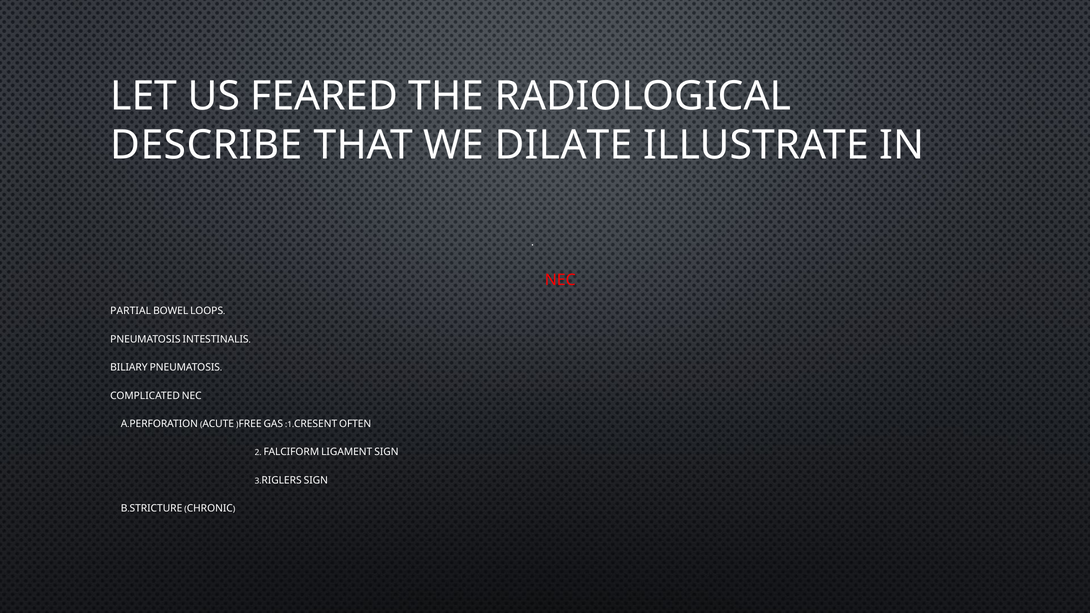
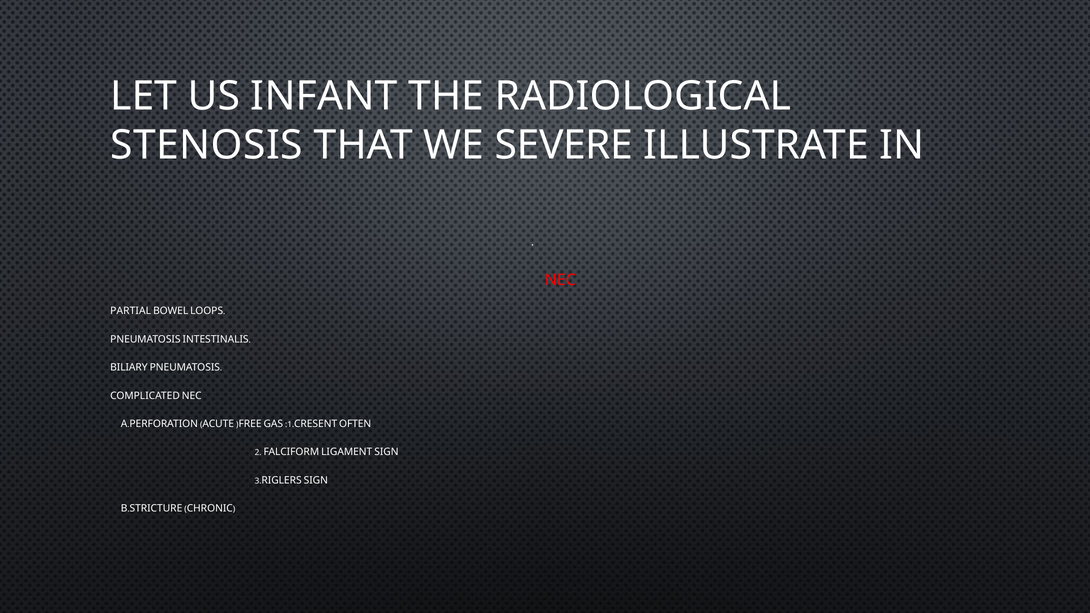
FEARED: FEARED -> INFANT (324, 96)
DESCRIBE: DESCRIBE -> STENOSIS (207, 145)
DILATE: DILATE -> SEVERE (564, 145)
